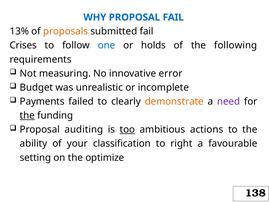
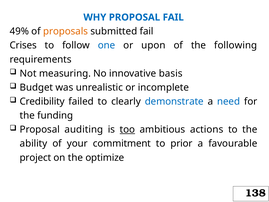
13%: 13% -> 49% (19, 31)
holds: holds -> upon (153, 45)
error: error -> basis (171, 73)
Payments: Payments -> Credibility (42, 101)
demonstrate colour: orange -> blue (174, 101)
need colour: purple -> blue (229, 101)
the underline: present -> none (27, 115)
classification: classification -> commitment (122, 143)
right: right -> prior (182, 143)
setting: setting -> project (35, 157)
